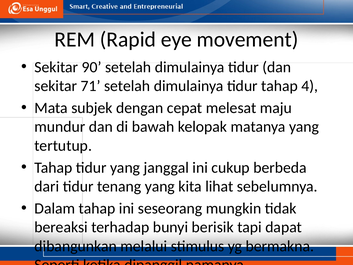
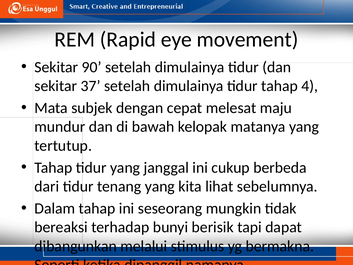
71: 71 -> 37 (91, 86)
